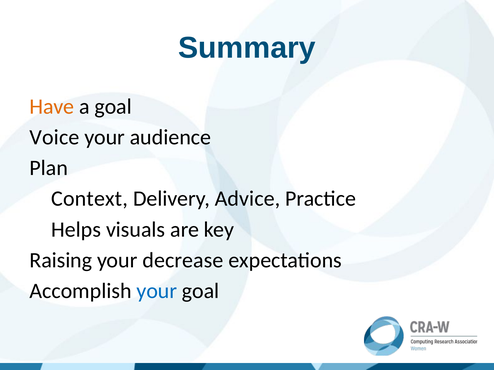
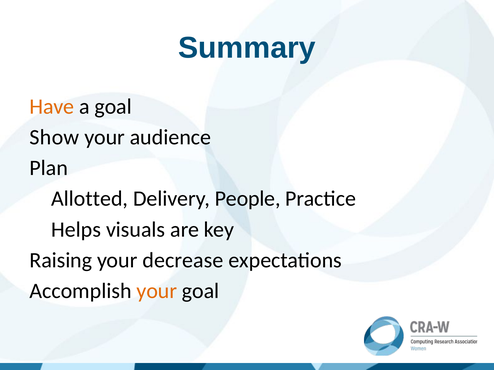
Voice: Voice -> Show (54, 137)
Context: Context -> Allotted (90, 199)
Advice: Advice -> People (248, 199)
your colour: blue -> orange (157, 291)
